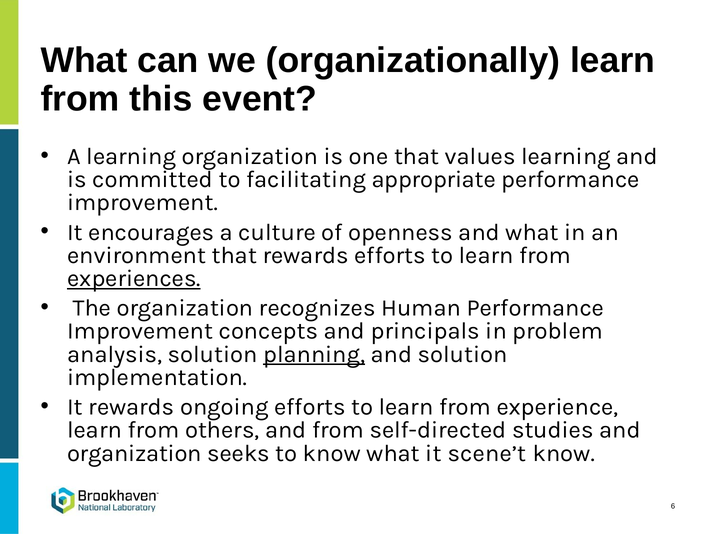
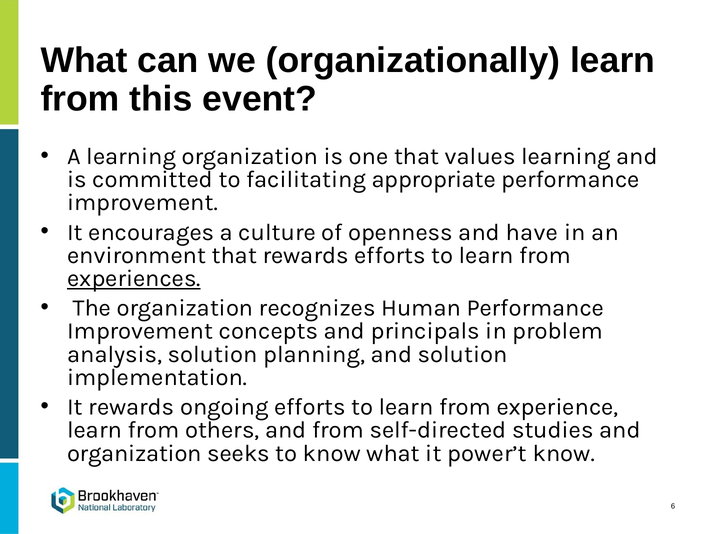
and what: what -> have (532, 232)
planning underline: present -> none (314, 354)
scene’t: scene’t -> power’t (487, 453)
